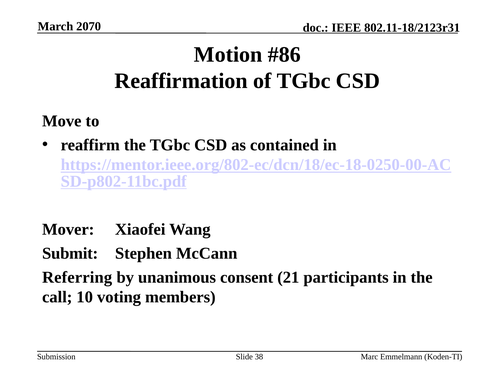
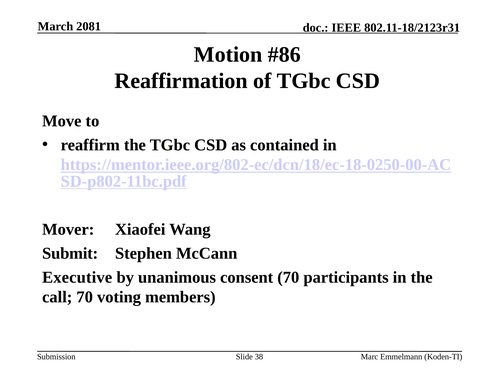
2070: 2070 -> 2081 (89, 26)
Referring: Referring -> Executive (77, 277)
consent 21: 21 -> 70 (288, 277)
call 10: 10 -> 70 (85, 297)
